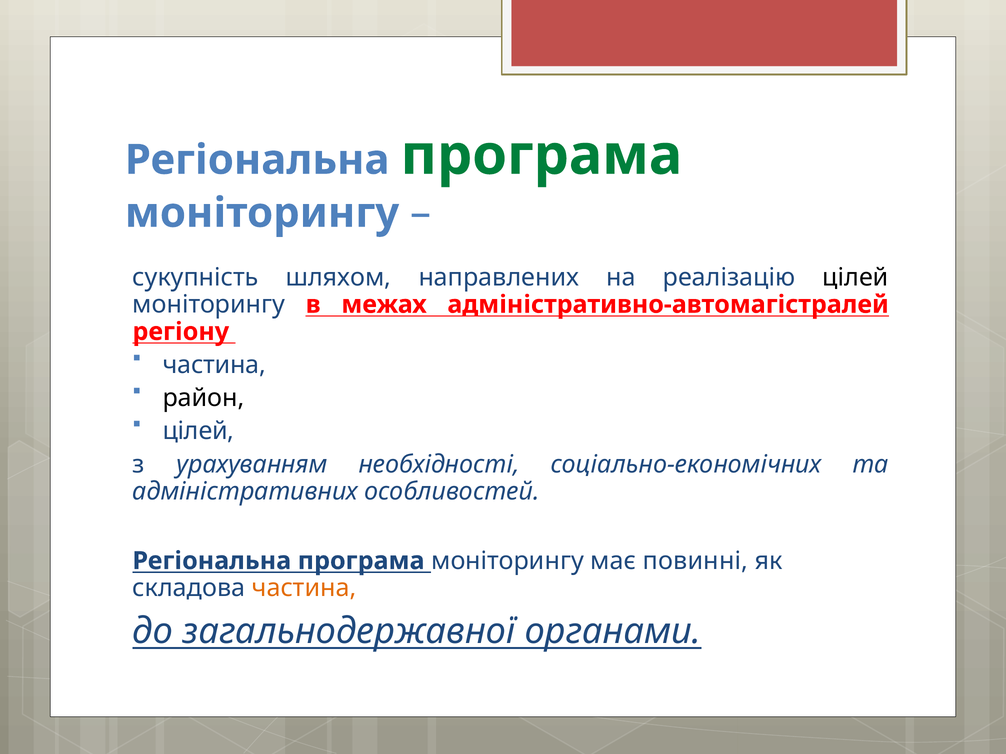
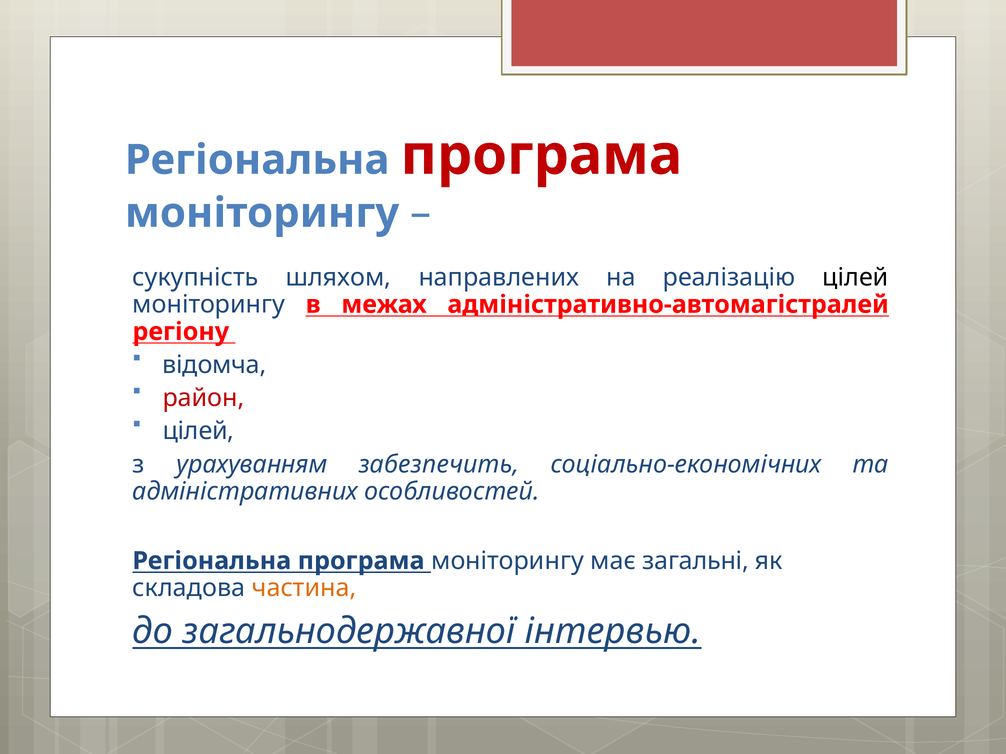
програма colour: green -> red (541, 156)
частина: частина -> відомча (214, 365)
район colour: black -> red (204, 398)
необхідності: необхідності -> забезпечить (439, 465)
повинні: повинні -> загальні (696, 561)
органами: органами -> інтервью (613, 632)
